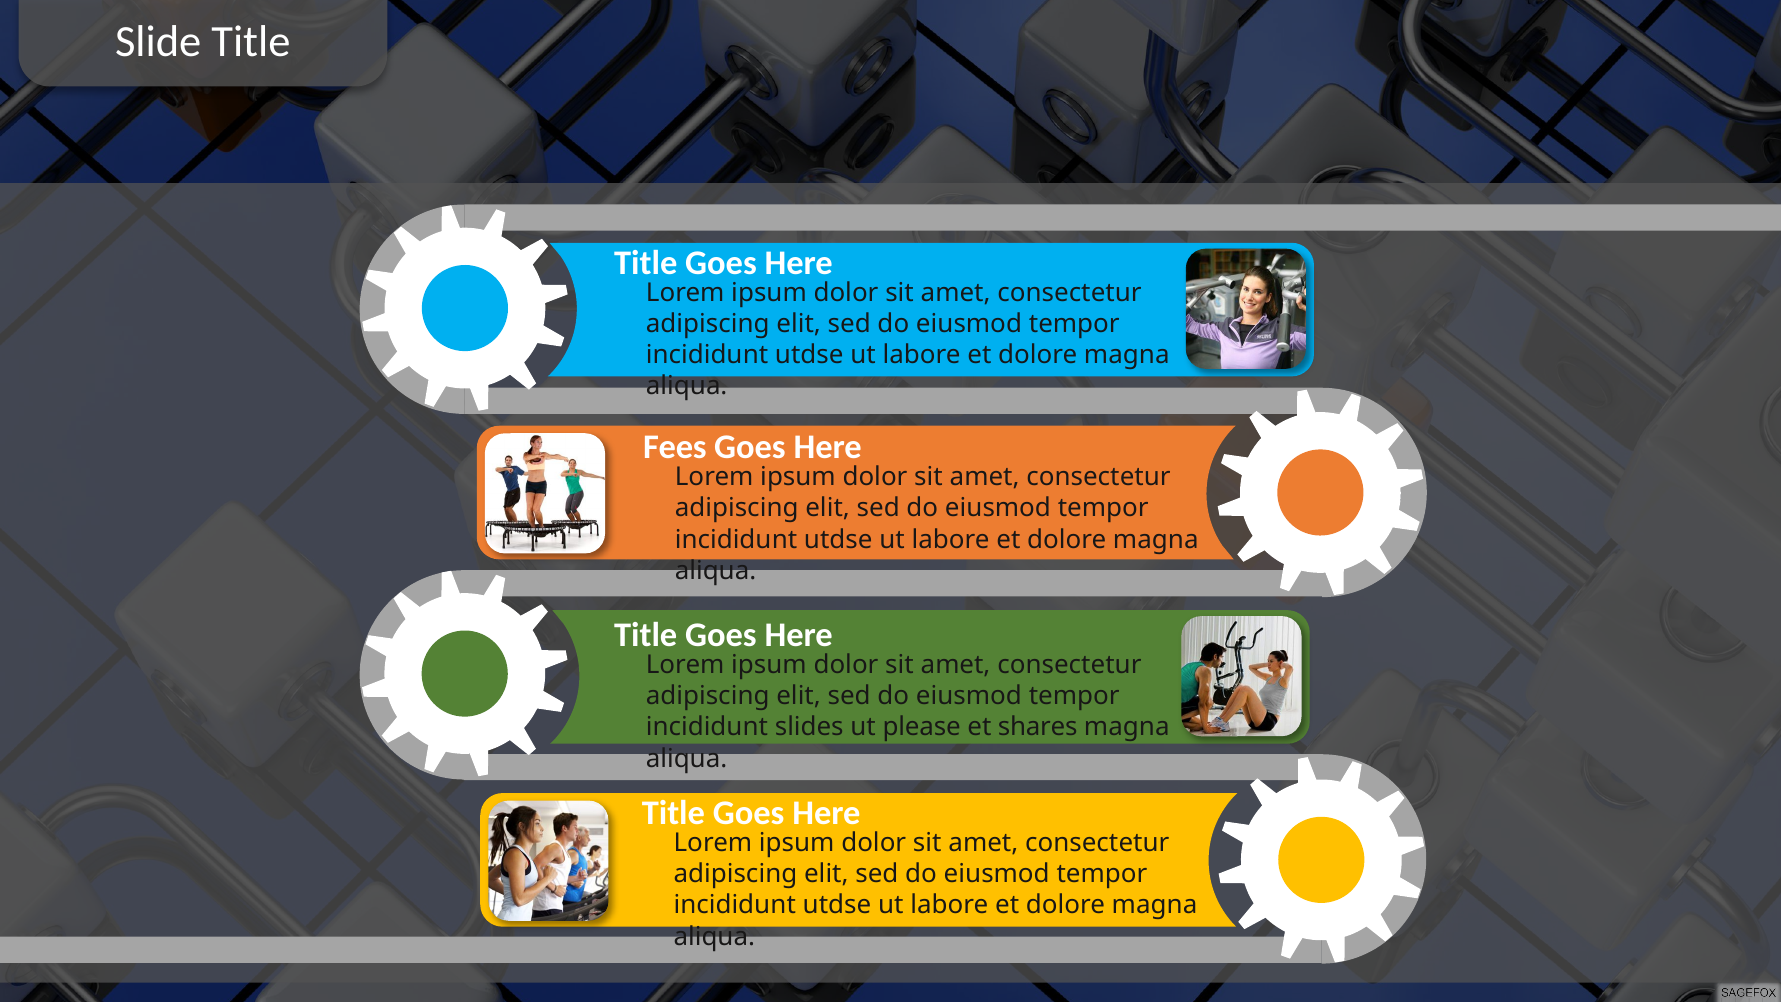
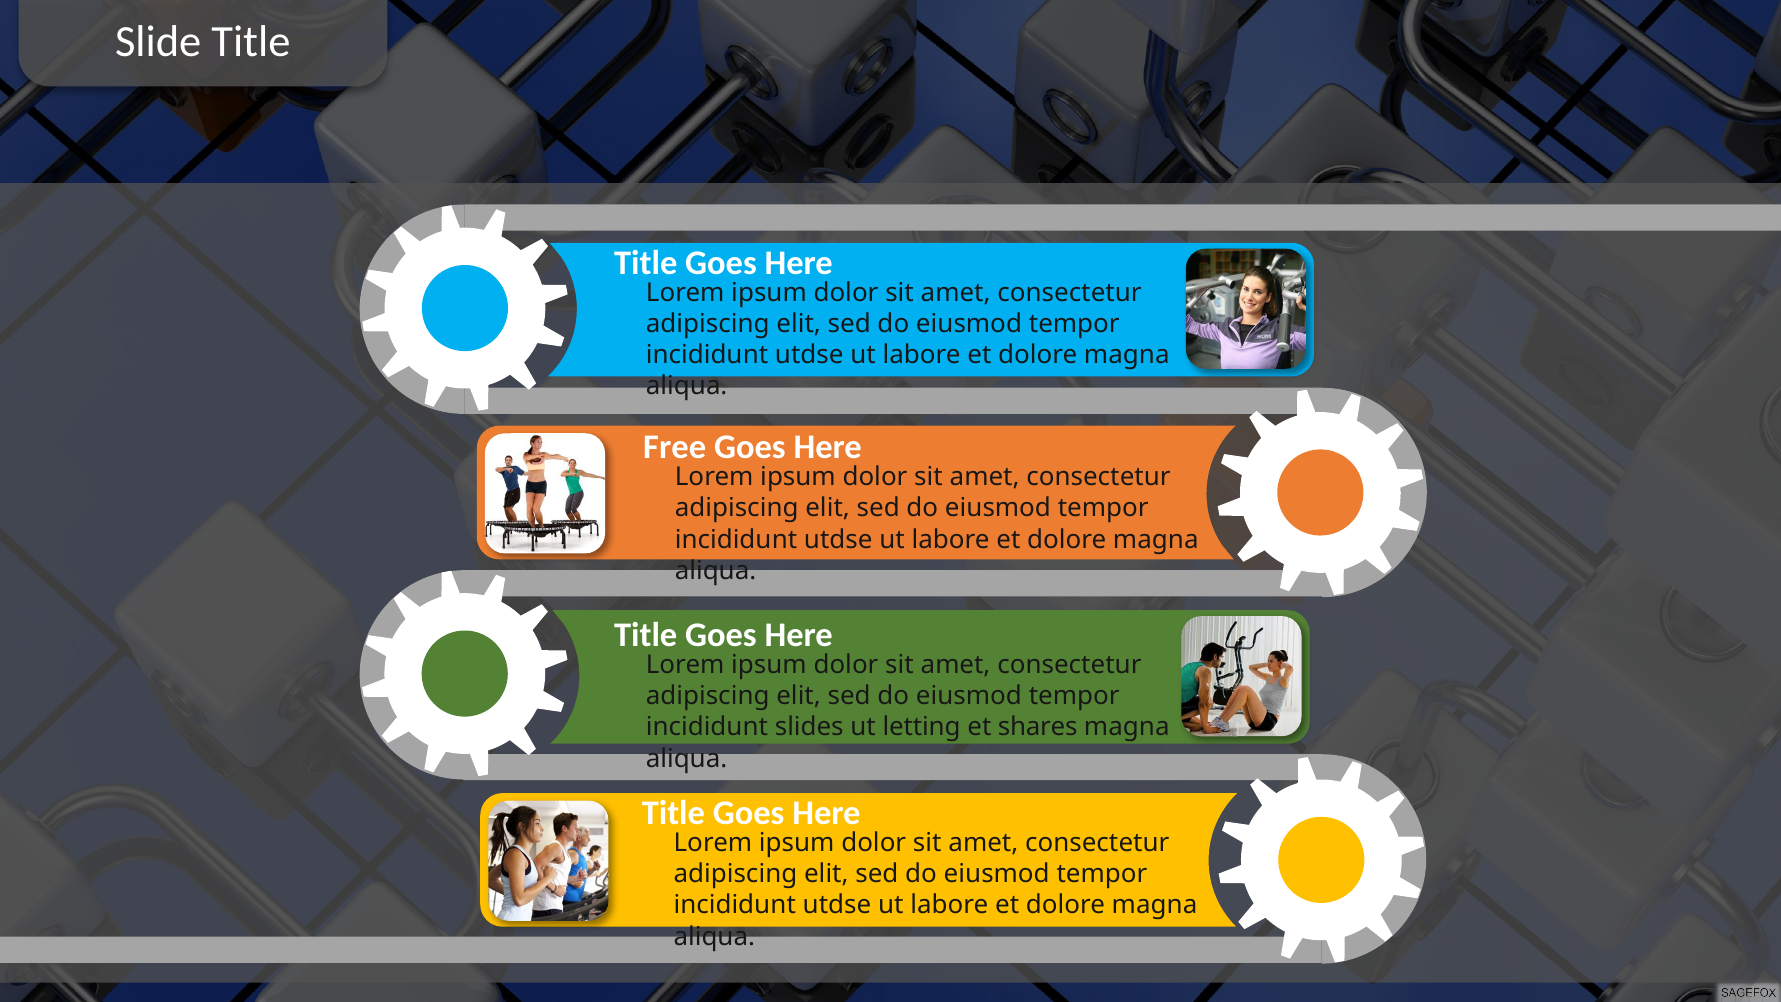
Fees: Fees -> Free (675, 447)
please: please -> letting (922, 727)
